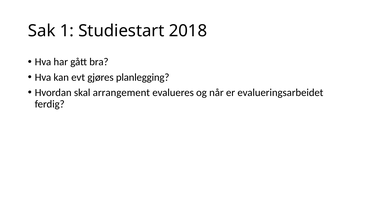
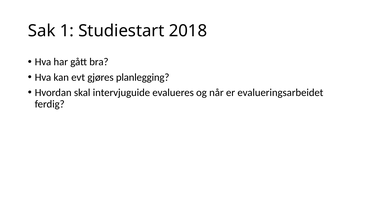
arrangement: arrangement -> intervjuguide (121, 93)
